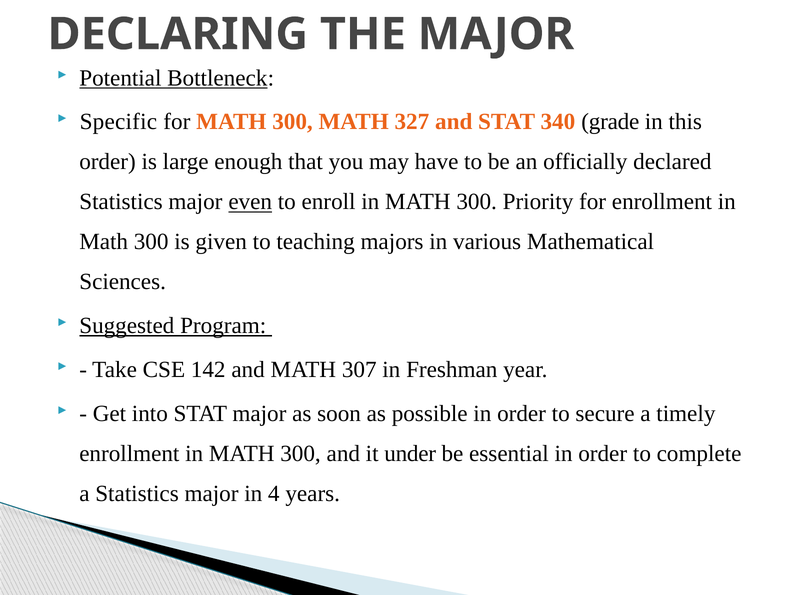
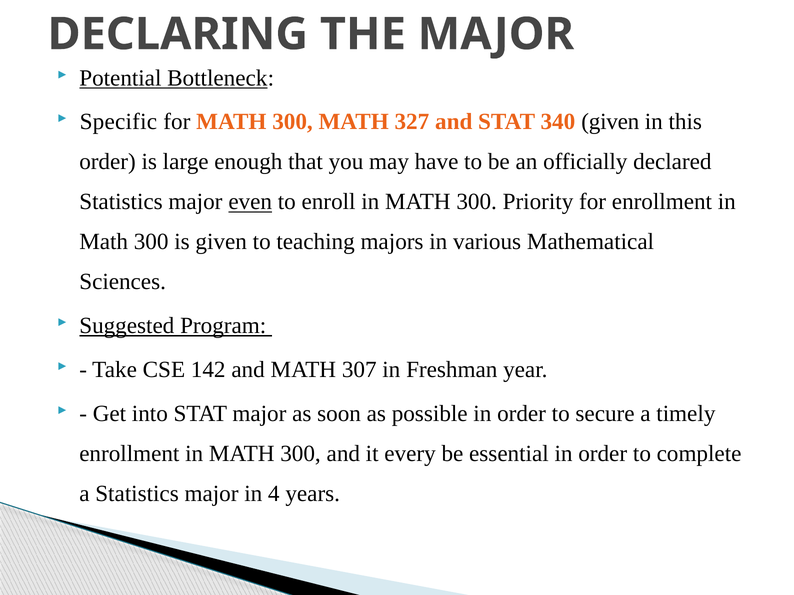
340 grade: grade -> given (610, 122)
under: under -> every (410, 454)
